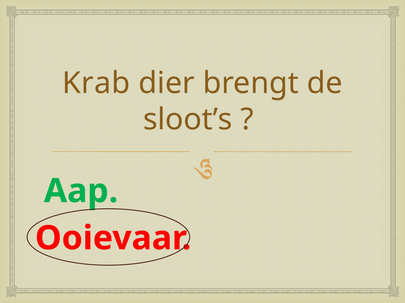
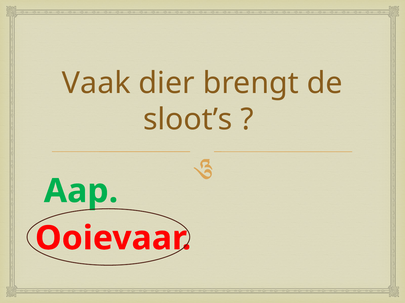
Krab: Krab -> Vaak (96, 83)
